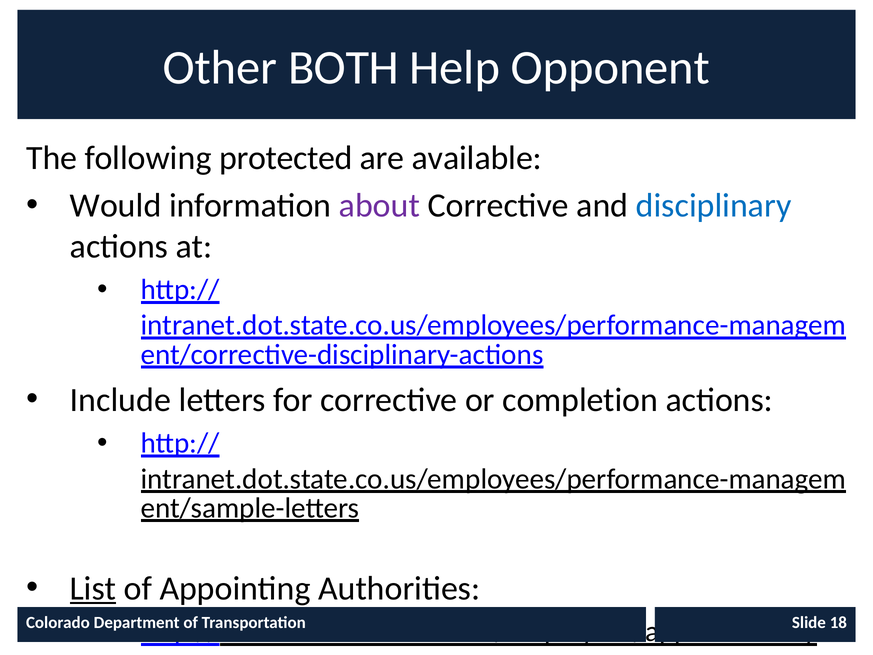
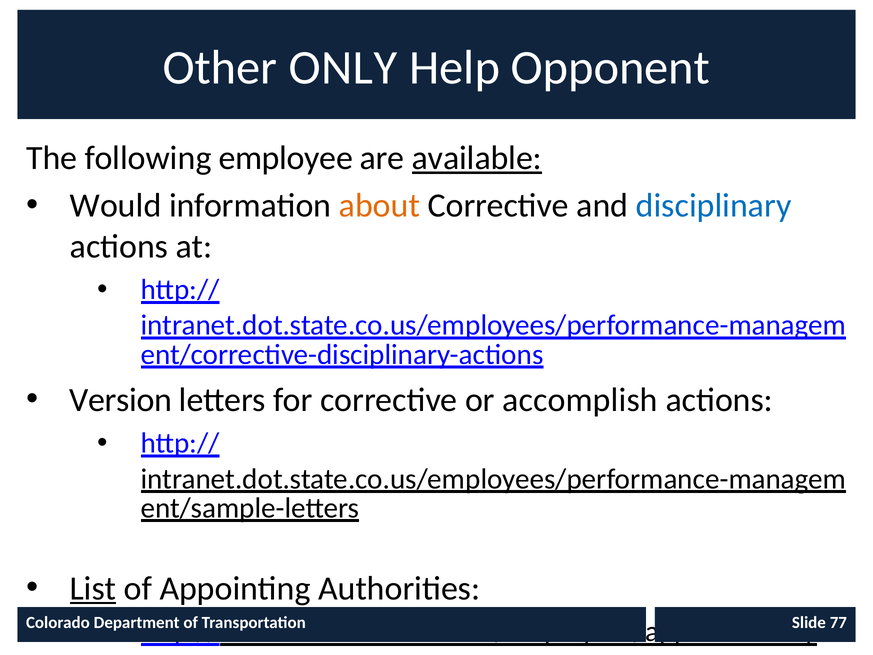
BOTH: BOTH -> ONLY (343, 68)
protected: protected -> employee (286, 158)
available underline: none -> present (477, 158)
about colour: purple -> orange (379, 206)
Include: Include -> Version (121, 400)
completion: completion -> accomplish (580, 400)
18: 18 -> 77 (838, 623)
